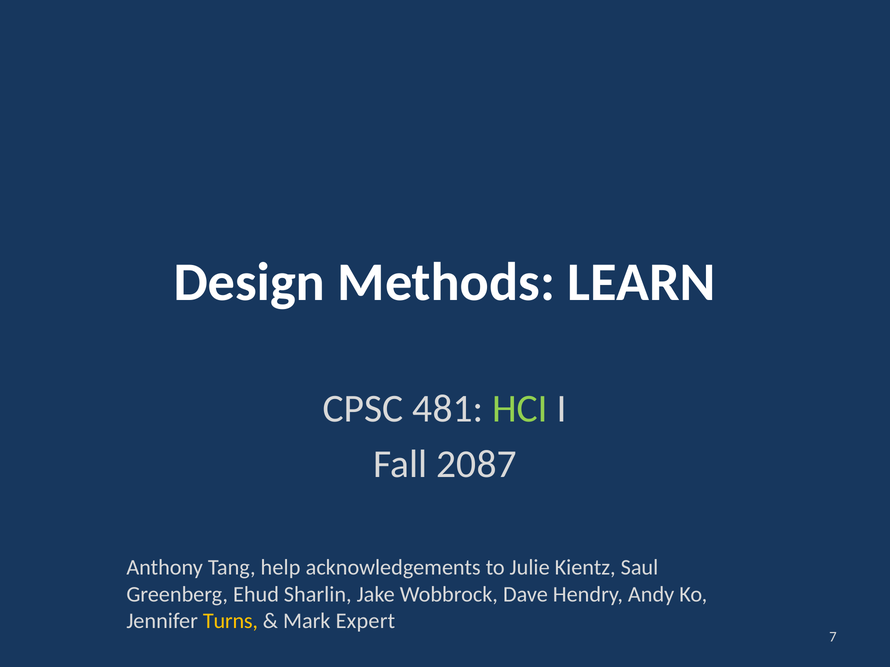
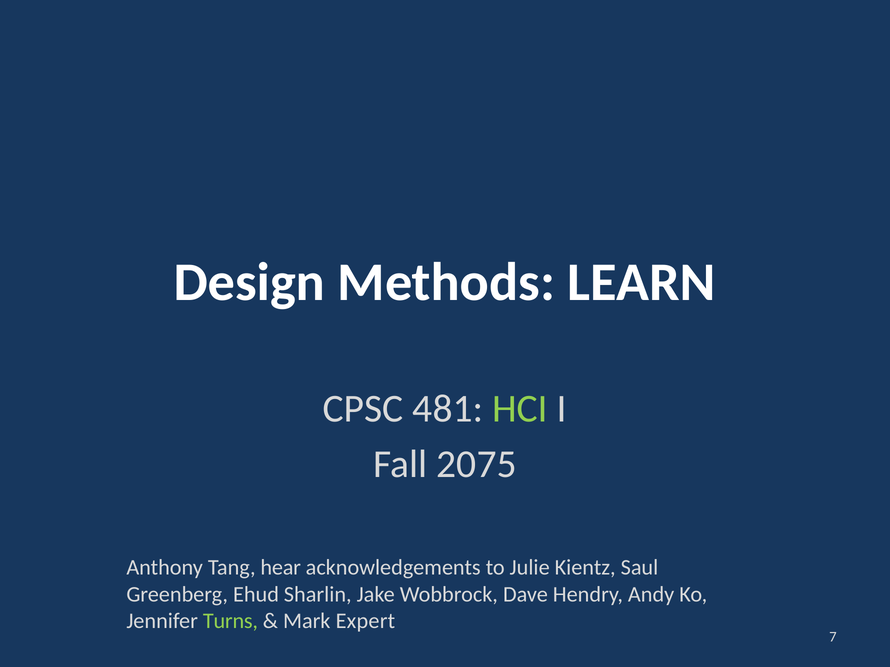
2087: 2087 -> 2075 (476, 465)
help: help -> hear (281, 568)
Turns colour: yellow -> light green (230, 621)
